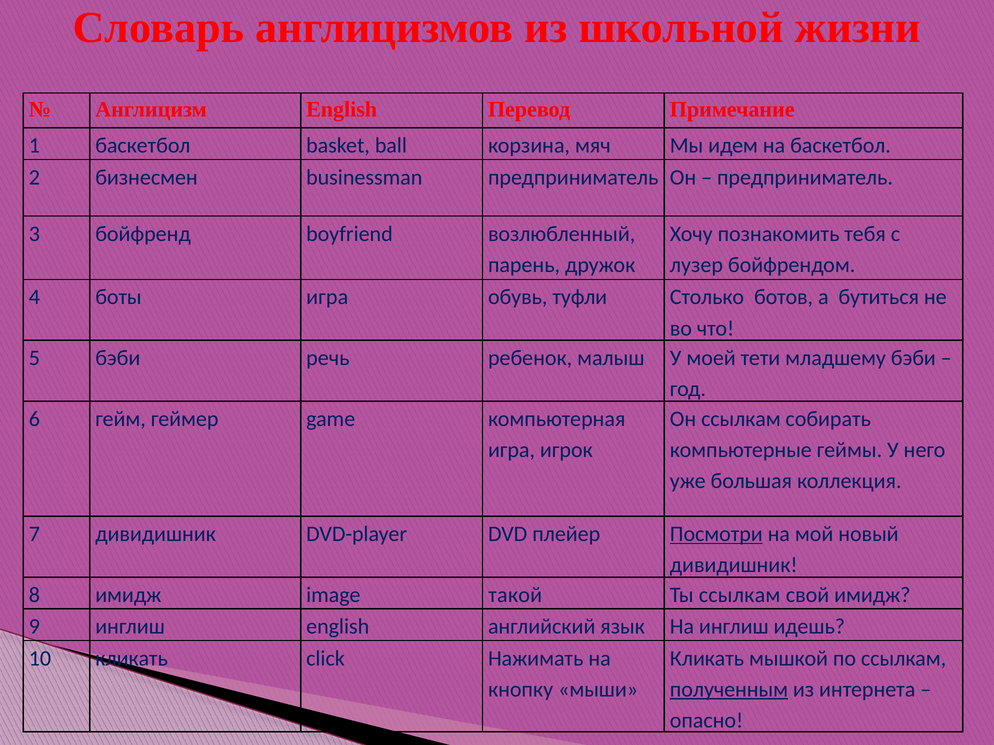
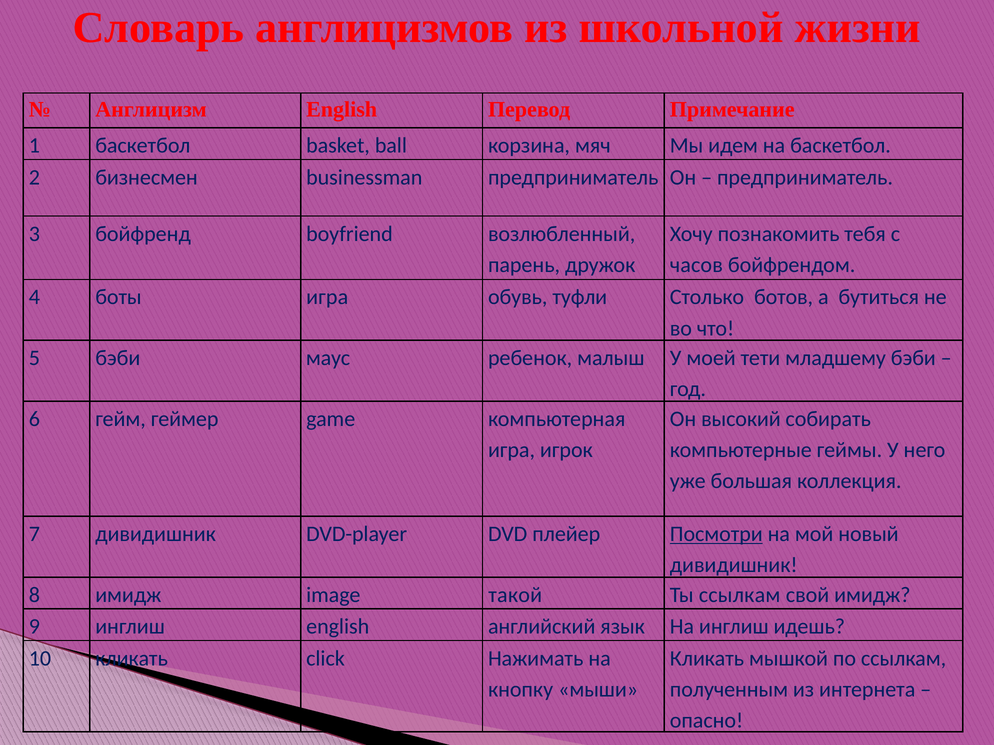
лузер: лузер -> часов (696, 265)
речь: речь -> маус (328, 358)
Он ссылкам: ссылкам -> высокий (741, 419)
полученным underline: present -> none (729, 690)
